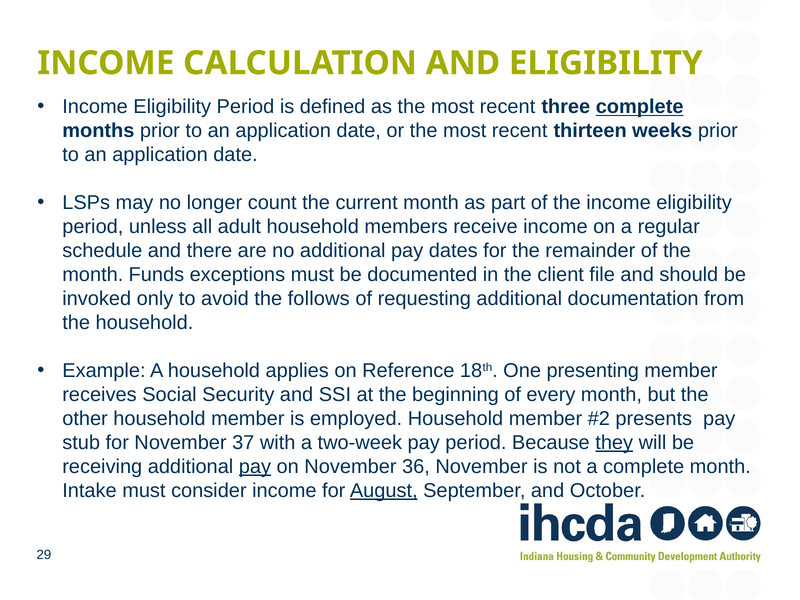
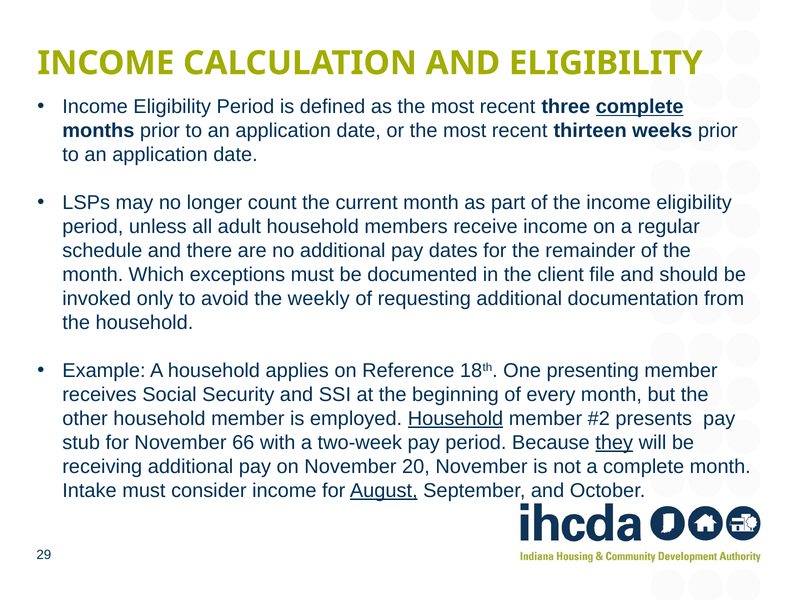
Funds: Funds -> Which (156, 275)
follows: follows -> weekly (319, 299)
Household underline: none -> present (455, 419)
37: 37 -> 66 (243, 443)
pay underline: present -> none (255, 467)
36: 36 -> 20 (416, 467)
